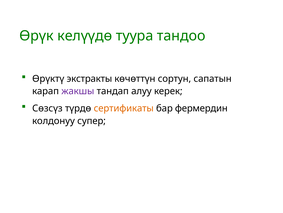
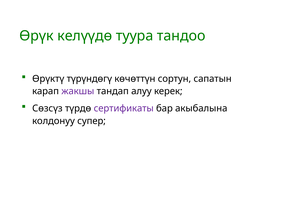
экстракты: экстракты -> түрүндөгү (89, 78)
сертификаты colour: orange -> purple (124, 108)
фермердин: фермердин -> акыбалына (201, 108)
